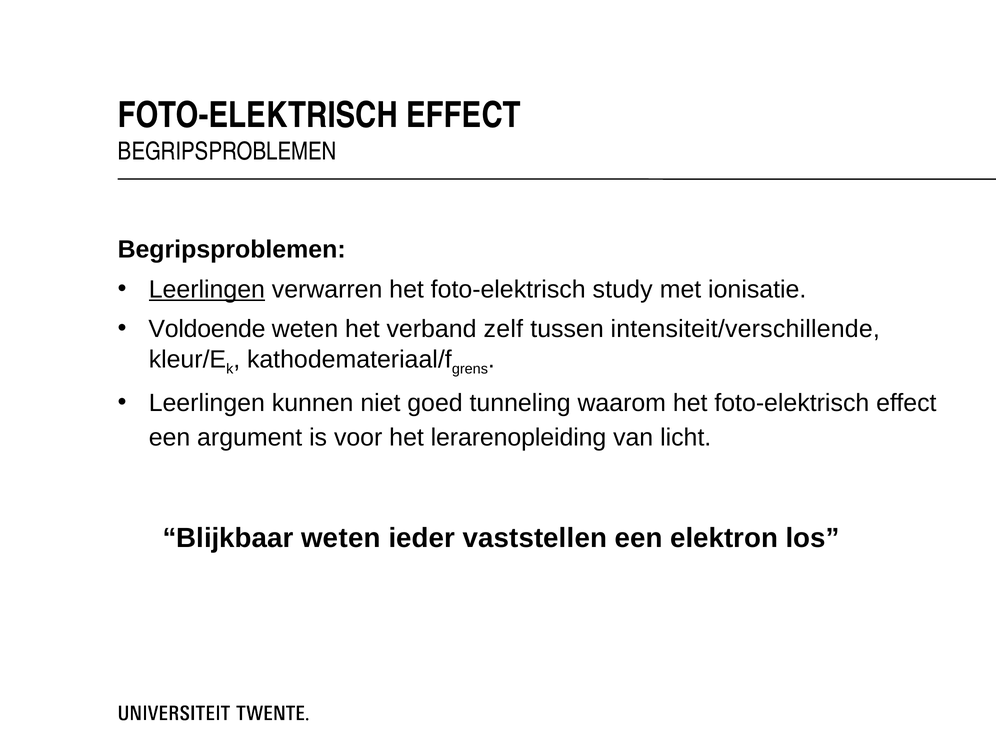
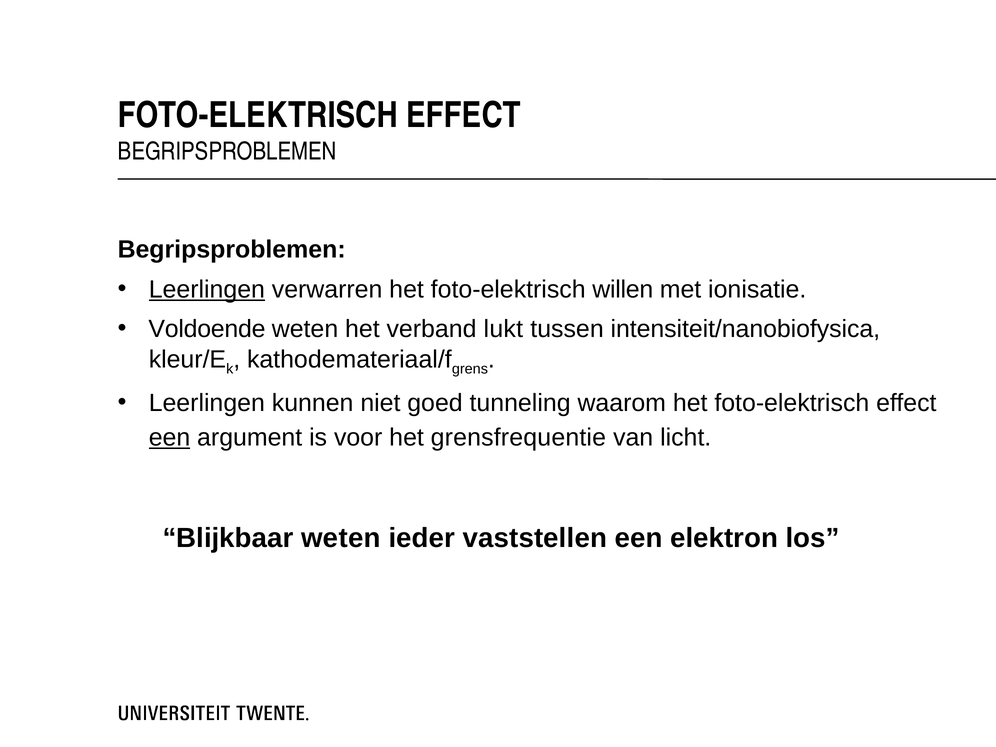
study: study -> willen (623, 289)
zelf: zelf -> lukt (503, 329)
intensiteit/verschillende: intensiteit/verschillende -> intensiteit/nanobiofysica (745, 329)
een underline: none -> present (169, 438)
lerarenopleiding: lerarenopleiding -> grensfrequentie (518, 438)
